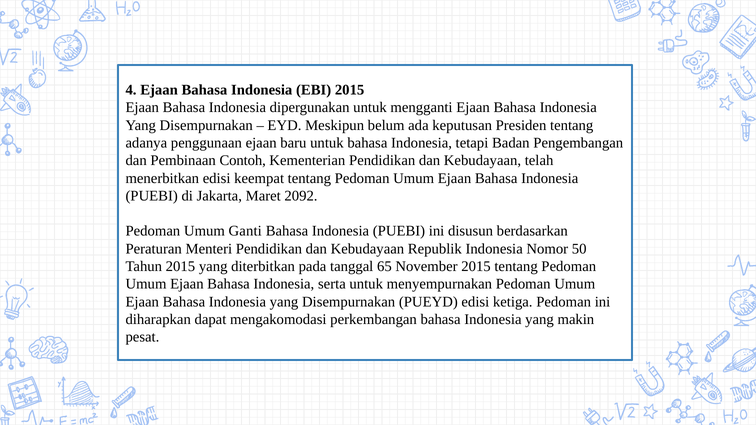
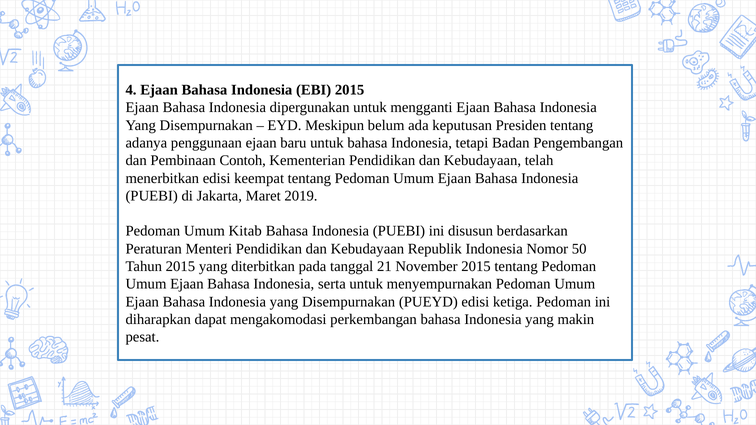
2092: 2092 -> 2019 (301, 196)
Ganti: Ganti -> Kitab (245, 231)
65: 65 -> 21 (384, 267)
